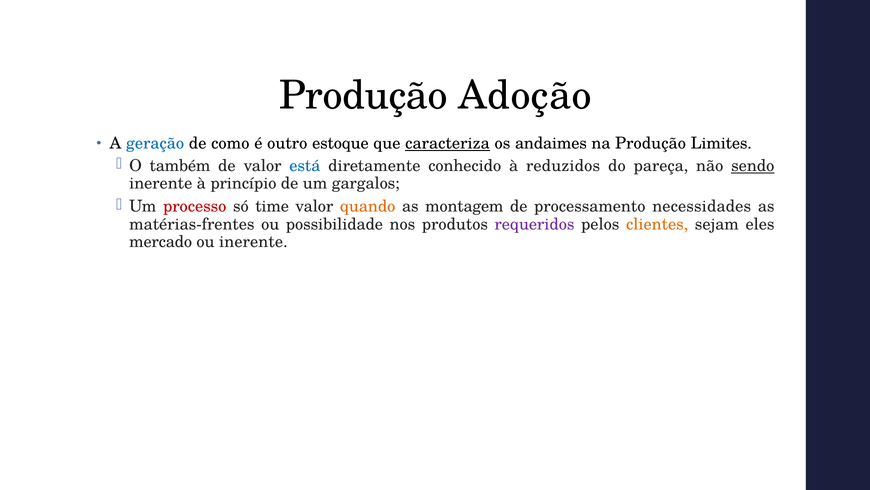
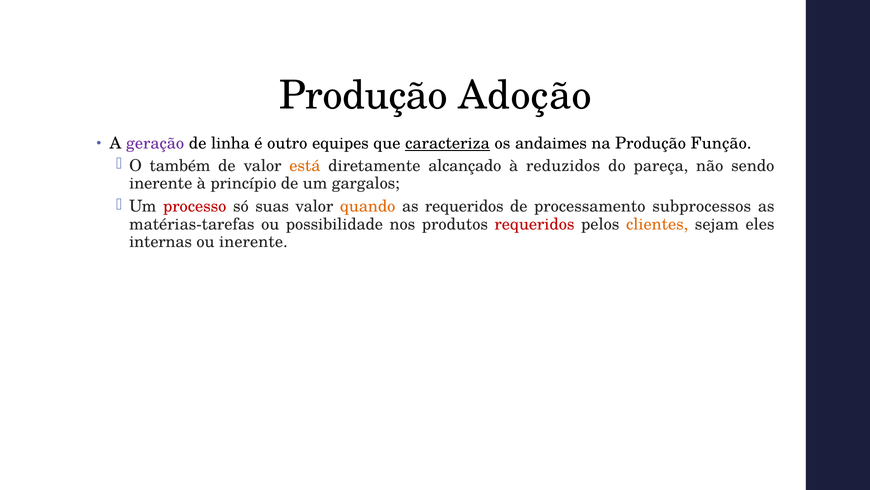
geração colour: blue -> purple (155, 143)
como: como -> linha (230, 143)
estoque: estoque -> equipes (340, 143)
Limites: Limites -> Função (721, 143)
está colour: blue -> orange (305, 166)
conhecido: conhecido -> alcançado (465, 166)
sendo underline: present -> none (753, 166)
time: time -> suas (272, 206)
as montagem: montagem -> requeridos (464, 206)
necessidades: necessidades -> subprocessos (702, 206)
matérias-frentes: matérias-frentes -> matérias-tarefas (192, 224)
requeridos colour: purple -> red (535, 224)
mercado: mercado -> internas (161, 242)
